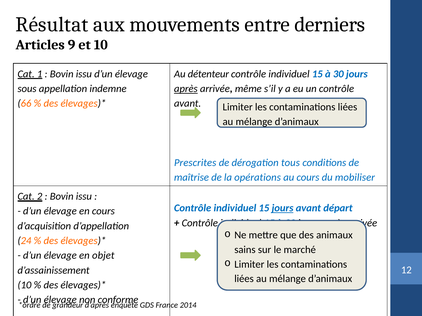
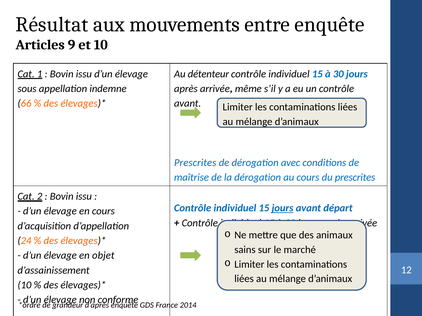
entre derniers: derniers -> enquête (330, 24)
après underline: present -> none (186, 89)
tous: tous -> avec (291, 163)
la opérations: opérations -> dérogation (258, 178)
du mobiliser: mobiliser -> prescrites (355, 178)
